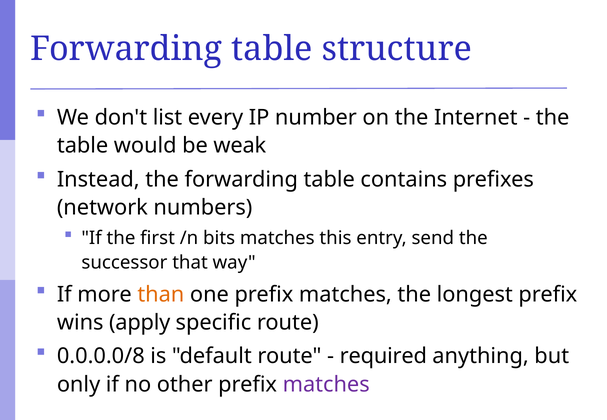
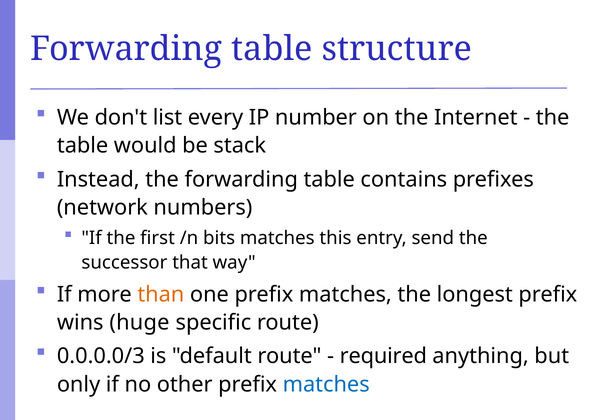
weak: weak -> stack (240, 146)
apply: apply -> huge (139, 323)
0.0.0.0/8: 0.0.0.0/8 -> 0.0.0.0/3 (101, 357)
matches colour: purple -> blue (326, 385)
